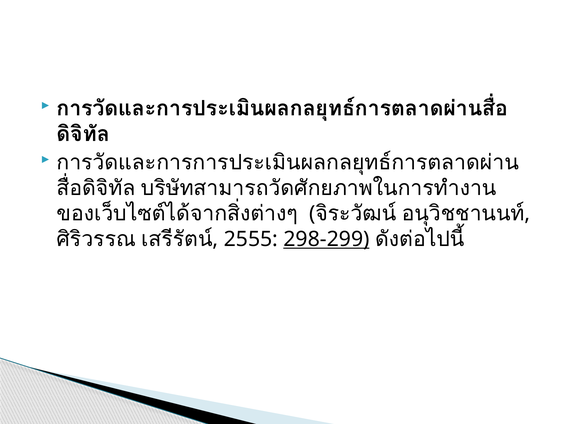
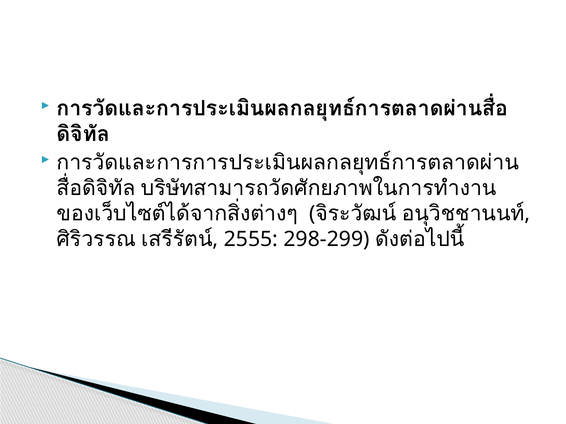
298-299 underline: present -> none (327, 239)
